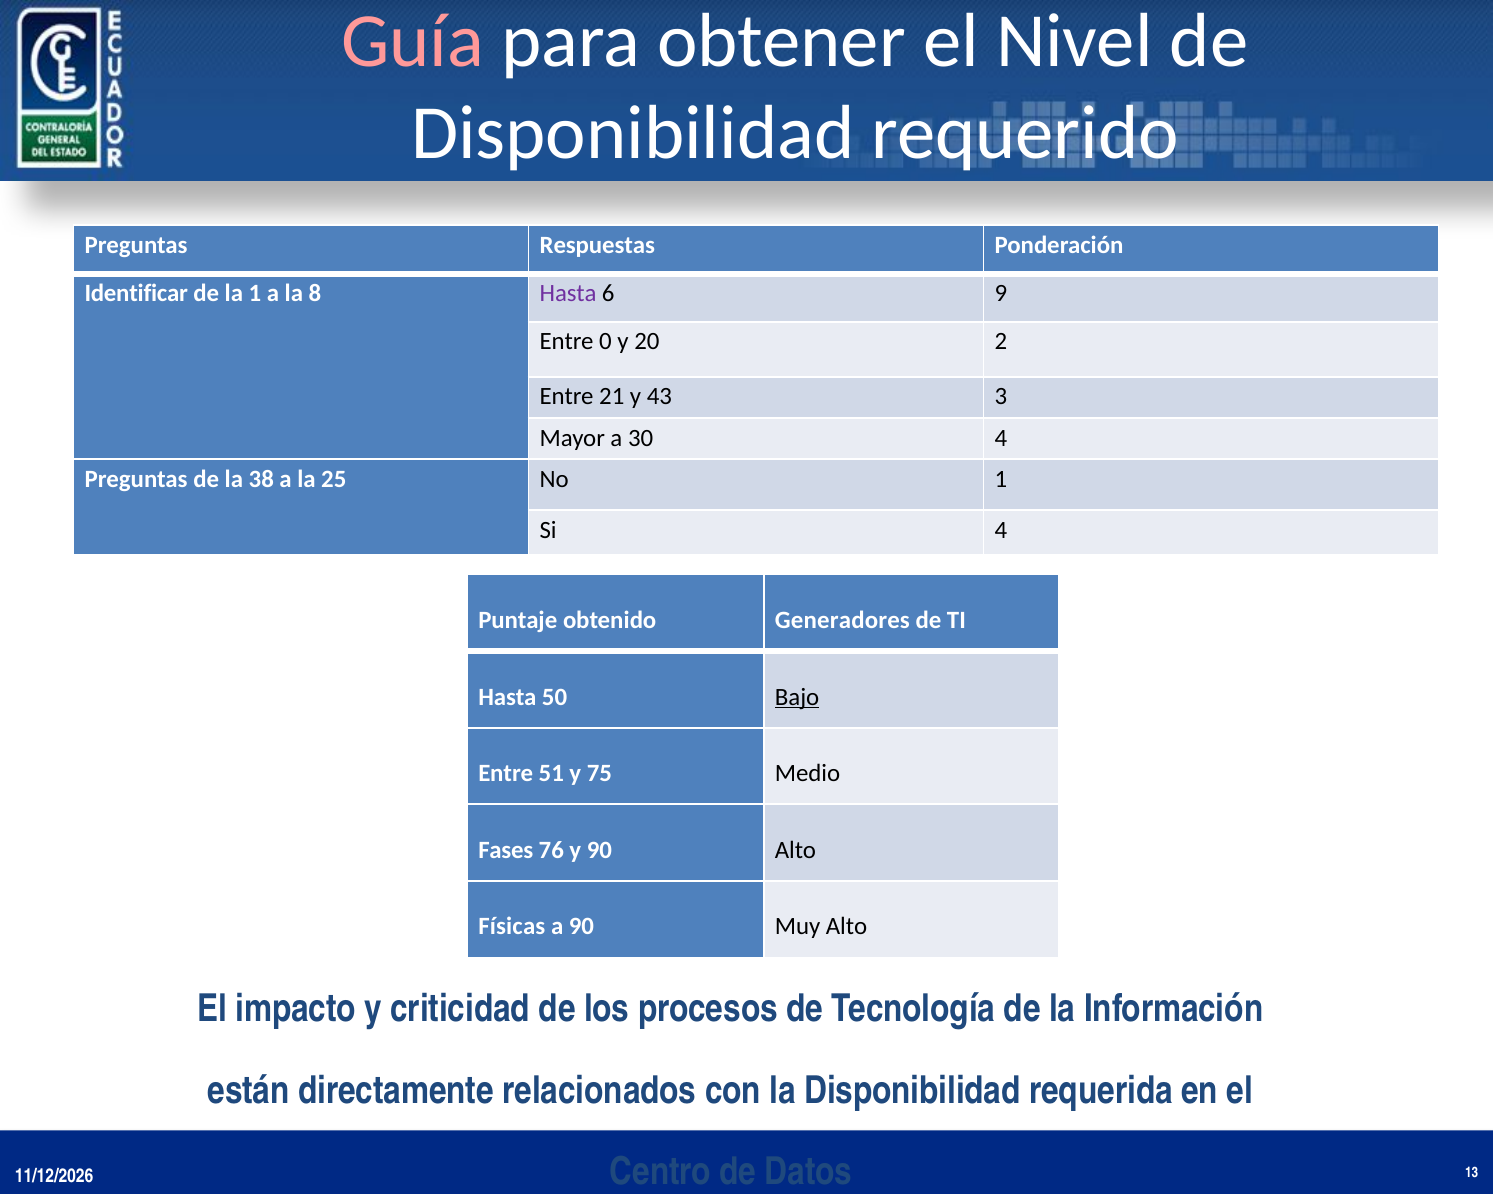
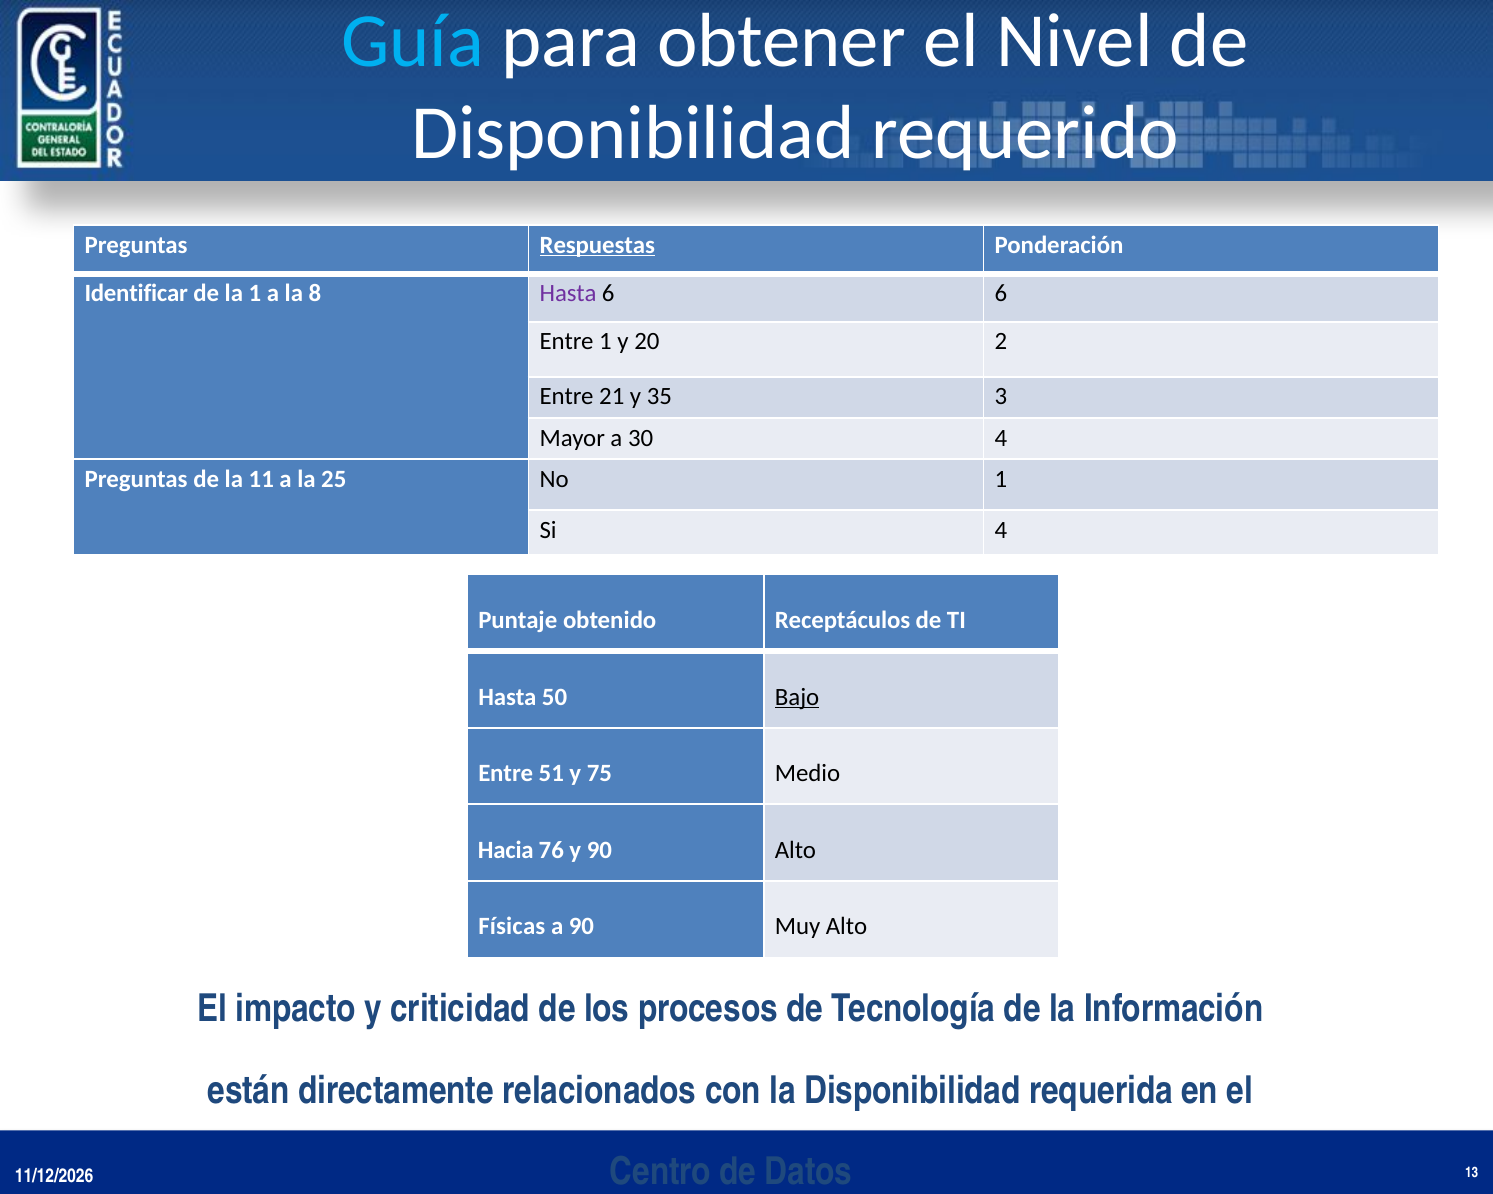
Guía colour: pink -> light blue (413, 41)
Respuestas underline: none -> present (597, 245)
6 9: 9 -> 6 (1001, 294)
Entre 0: 0 -> 1 (605, 342)
43: 43 -> 35 (659, 397)
38: 38 -> 11 (261, 479)
Generadores: Generadores -> Receptáculos (843, 620)
Fases: Fases -> Hacia (506, 850)
